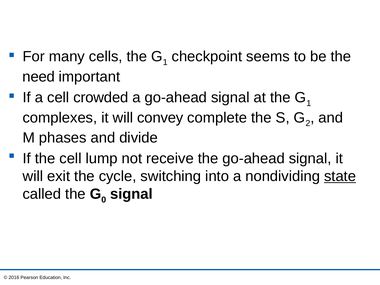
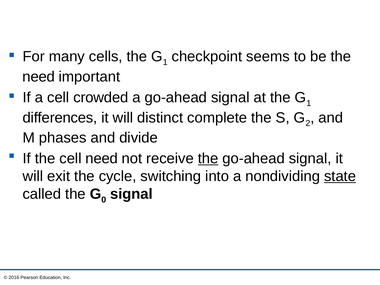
complexes: complexes -> differences (60, 118)
convey: convey -> distinct (160, 118)
cell lump: lump -> need (102, 159)
the underline: none -> present (208, 159)
